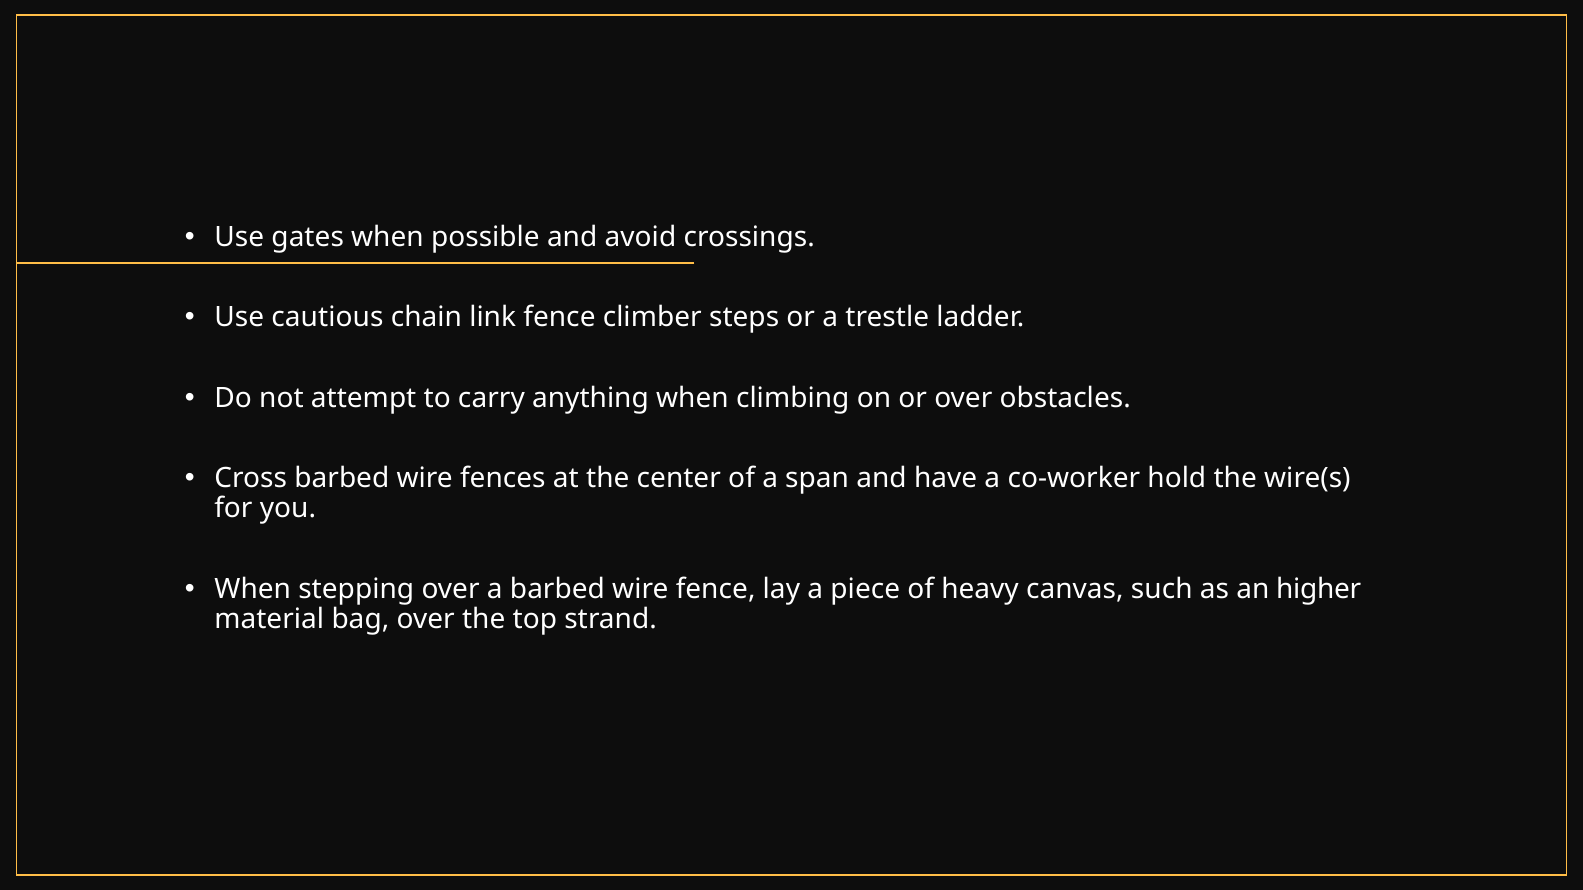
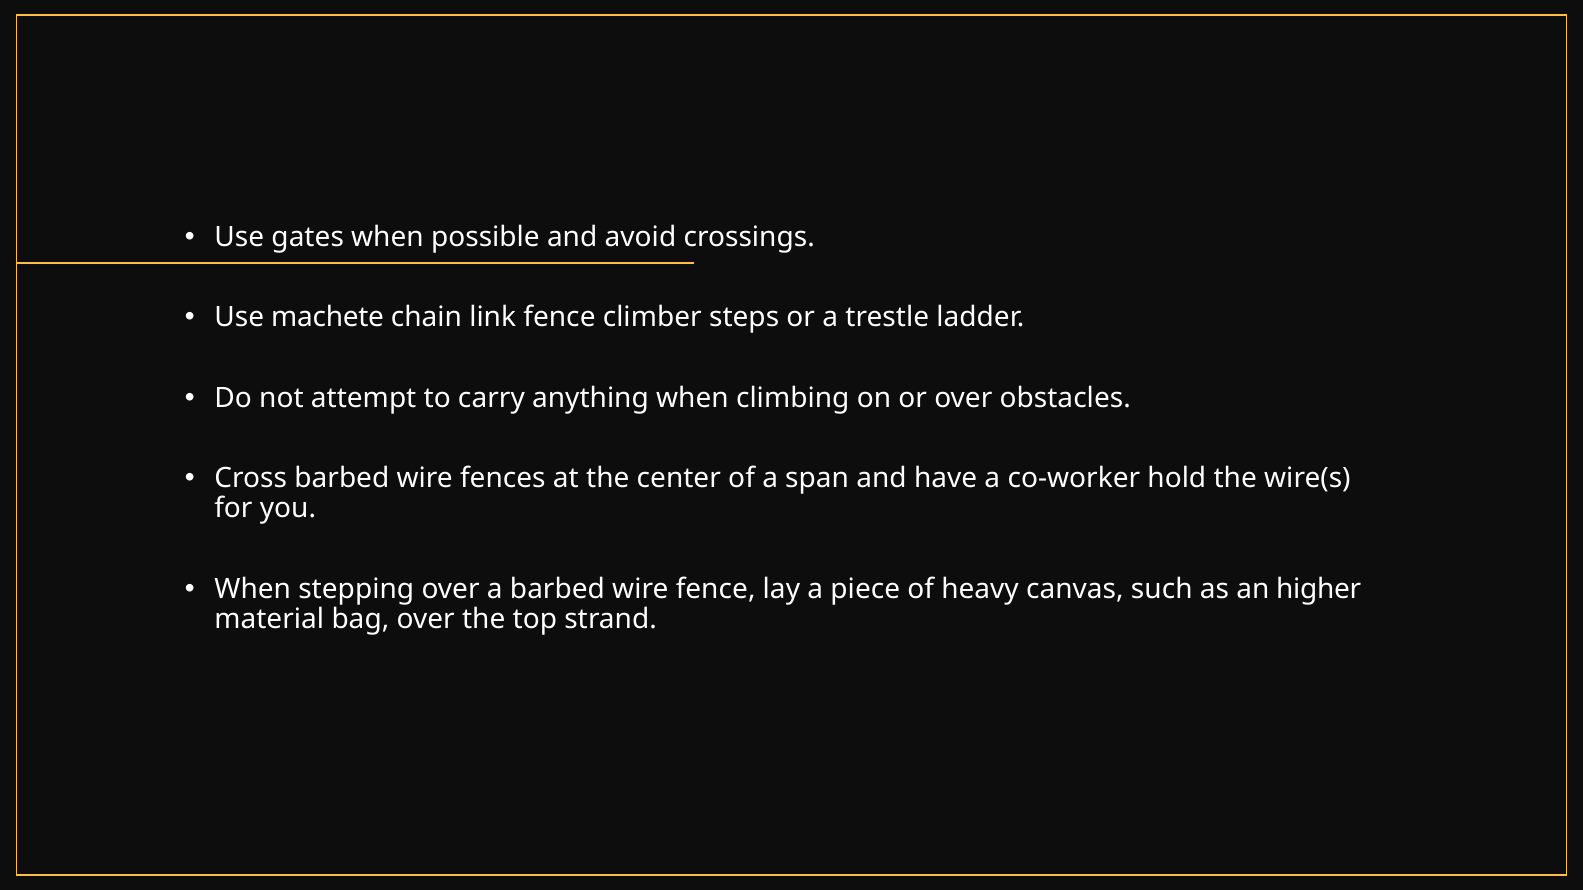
cautious: cautious -> machete (328, 318)
